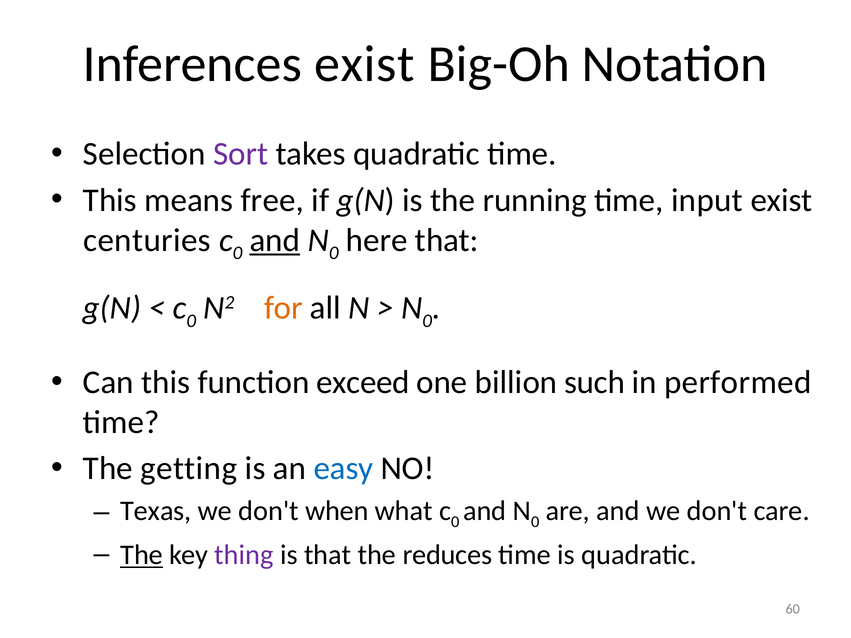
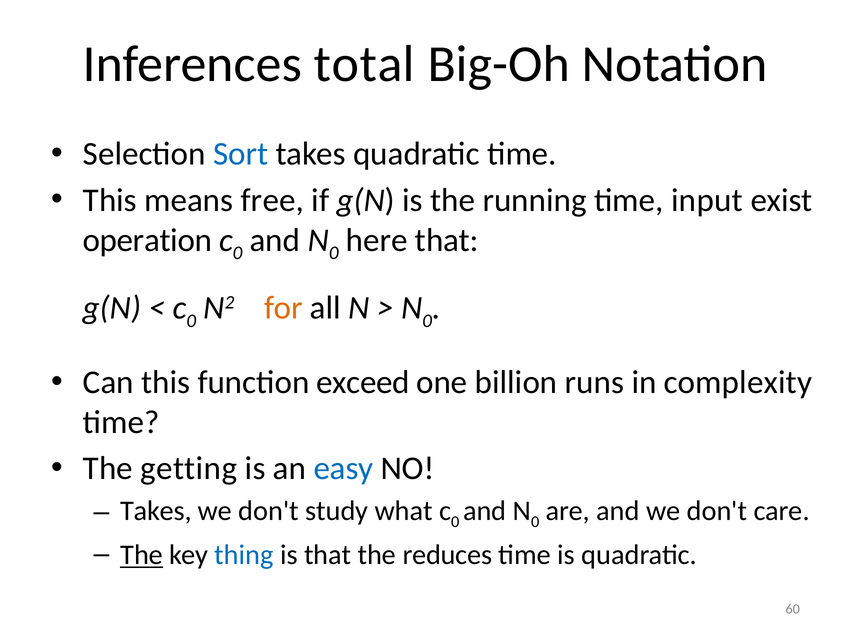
Inferences exist: exist -> total (364, 64)
Sort colour: purple -> blue (241, 154)
centuries: centuries -> operation (147, 240)
and underline: present -> none (275, 240)
such: such -> runs (594, 383)
performed: performed -> complexity (738, 383)
Texas: Texas -> Takes (156, 511)
when: when -> study (337, 511)
thing colour: purple -> blue (244, 555)
